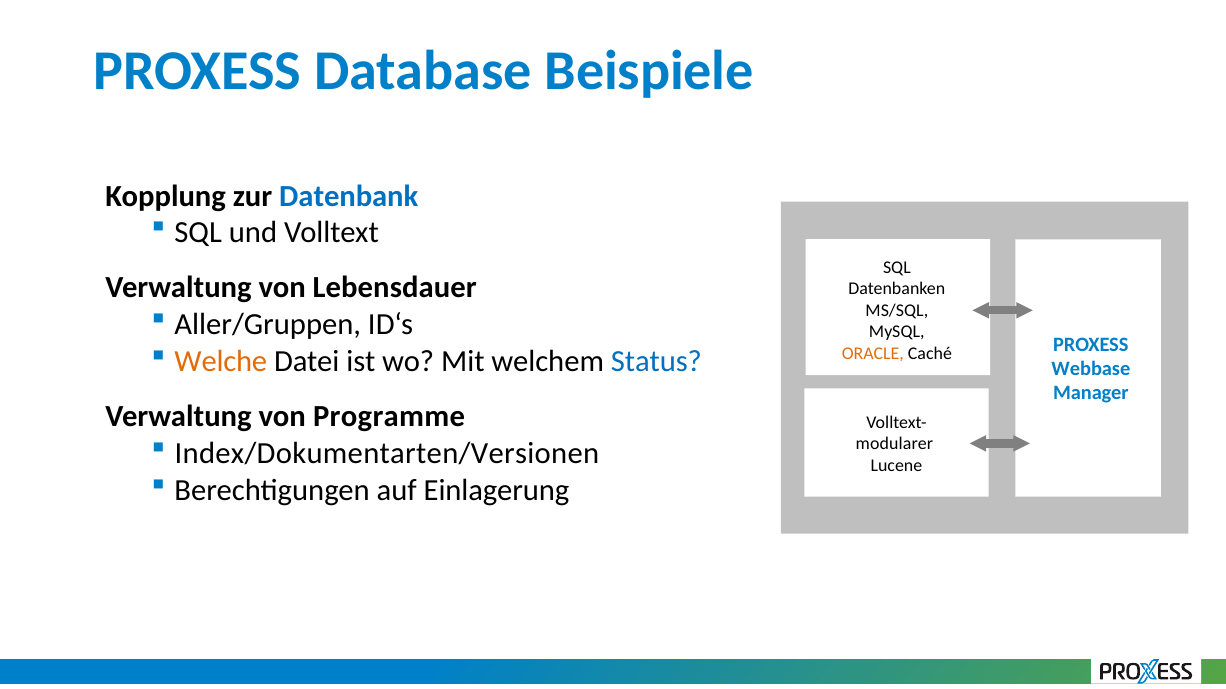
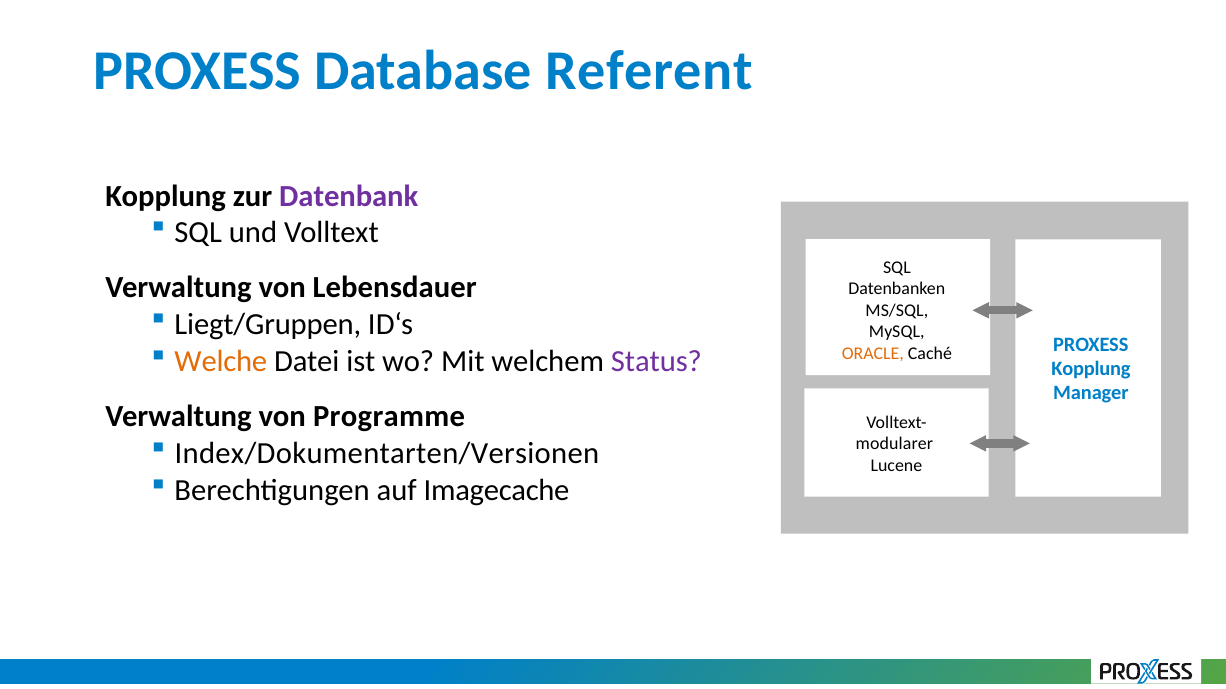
Beispiele: Beispiele -> Referent (649, 71)
Datenbank colour: blue -> purple (349, 196)
Aller/Gruppen: Aller/Gruppen -> Liegt/Gruppen (268, 325)
Status colour: blue -> purple (656, 362)
Webbase: Webbase -> Kopplung (1091, 369)
Einlagerung: Einlagerung -> Imagecache (497, 490)
